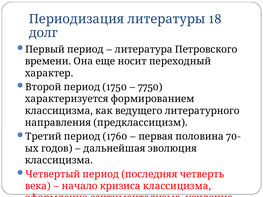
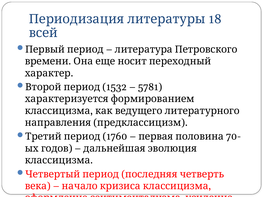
долг: долг -> всей (43, 33)
1750: 1750 -> 1532 (115, 87)
7750: 7750 -> 5781 (150, 87)
